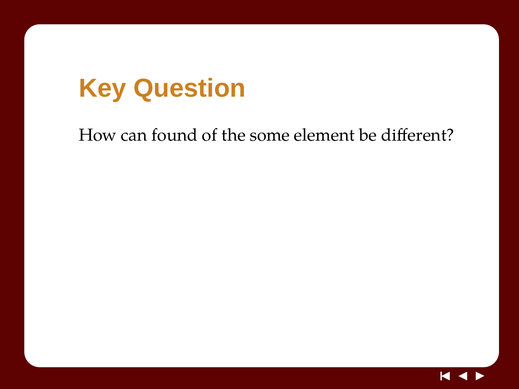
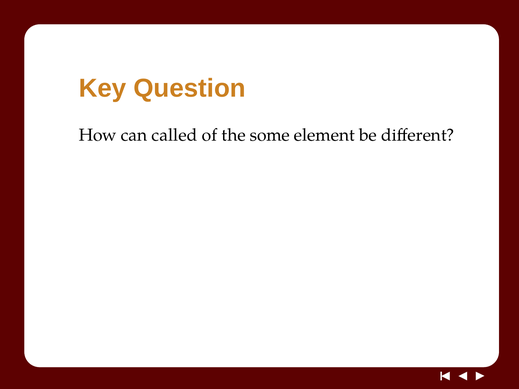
found: found -> called (175, 135)
